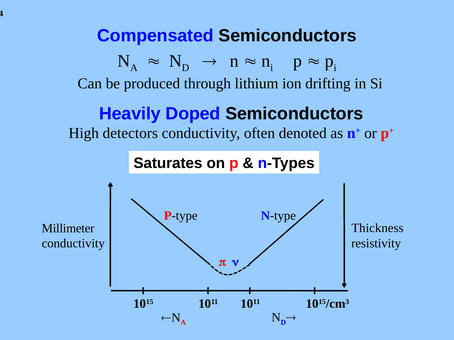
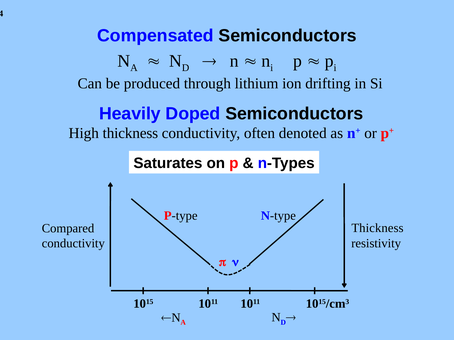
High detectors: detectors -> thickness (130, 133)
Millimeter: Millimeter -> Compared (68, 229)
